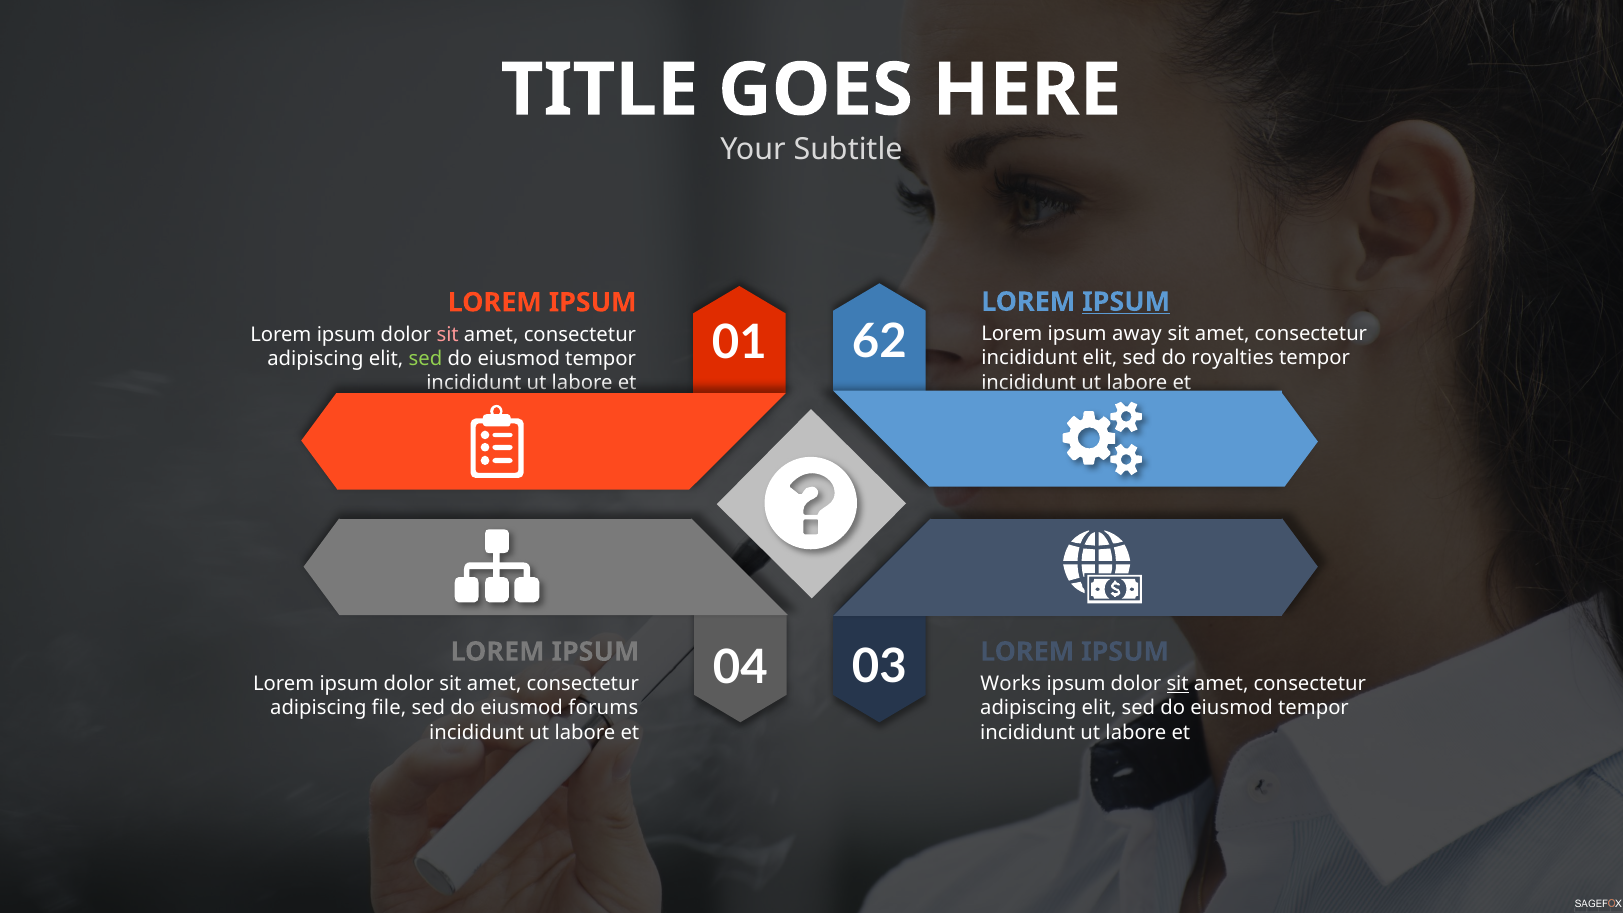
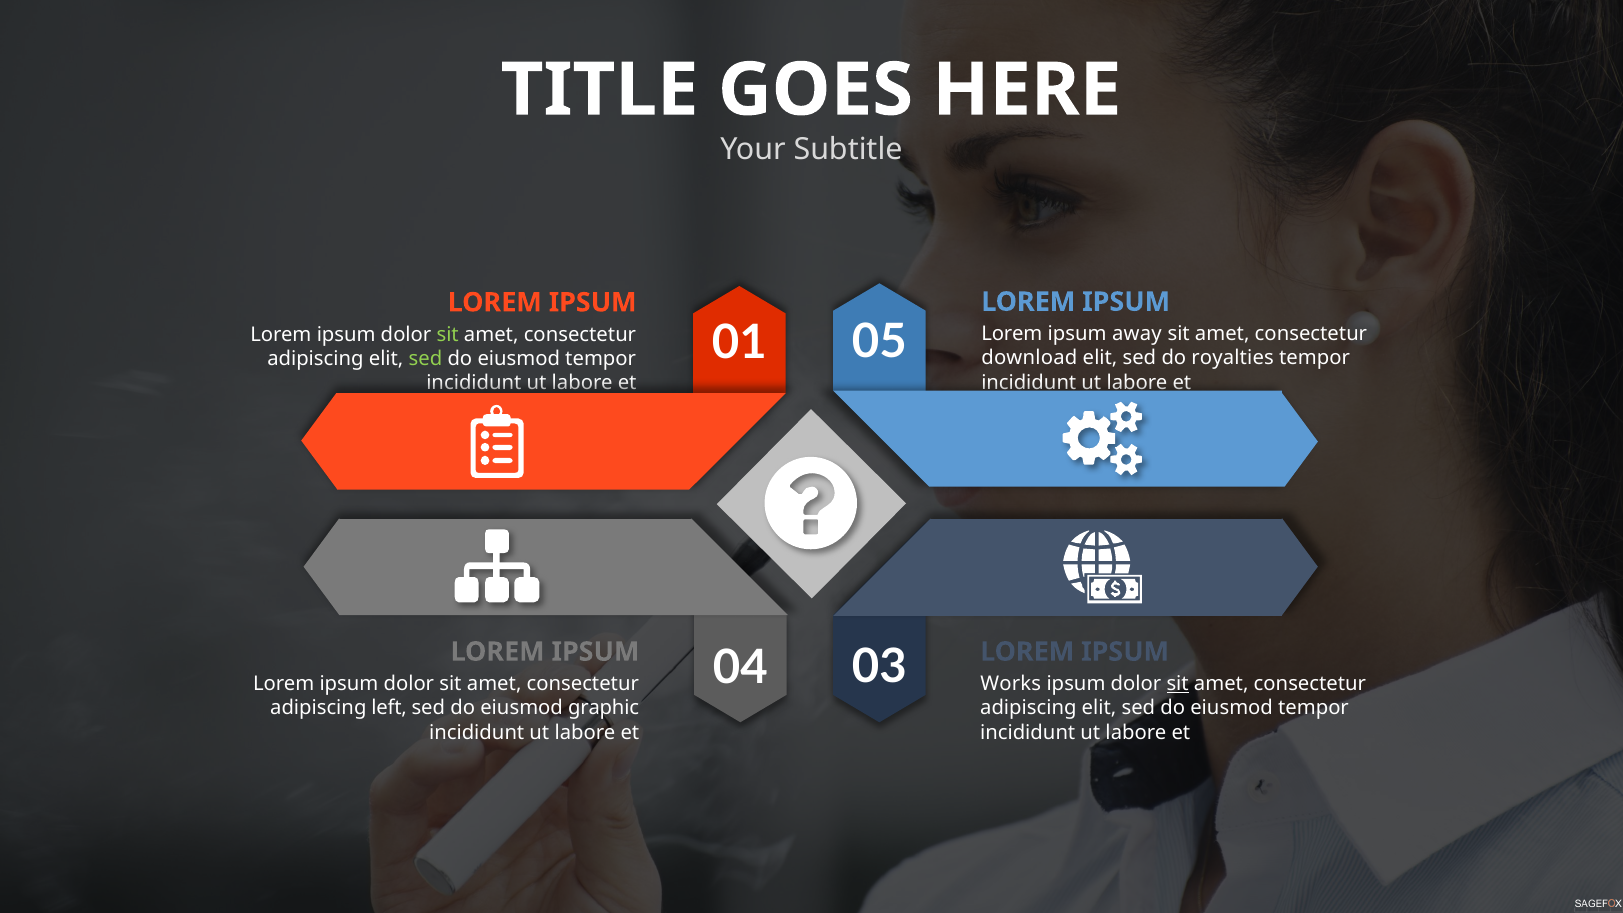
IPSUM underline: present -> none (1126, 302)
62: 62 -> 05 (879, 342)
sit colour: pink -> light green (448, 334)
incididunt: incididunt -> download (1029, 358)
file: file -> left (389, 708)
forums: forums -> graphic (604, 708)
